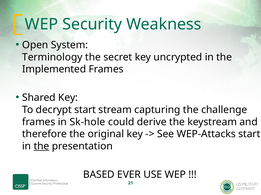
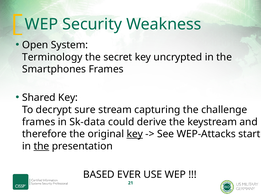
Implemented: Implemented -> Smartphones (54, 70)
decrypt start: start -> sure (85, 110)
Sk-hole: Sk-hole -> Sk-data (87, 122)
key underline: none -> present (135, 135)
